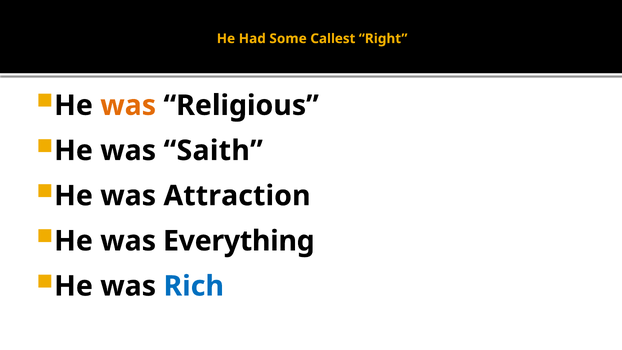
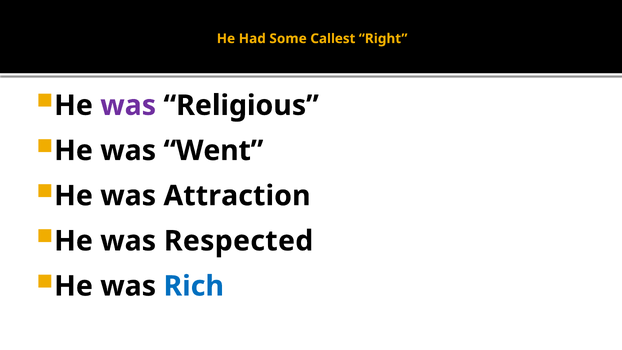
was colour: orange -> purple (128, 105)
Saith: Saith -> Went (213, 151)
Everything: Everything -> Respected (239, 241)
